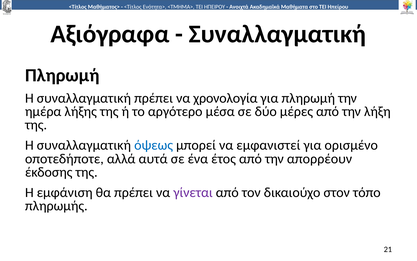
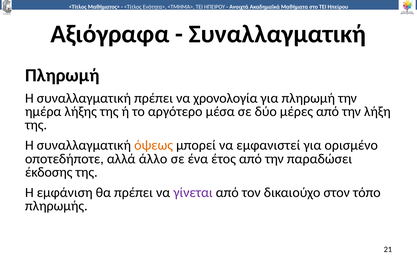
όψεως colour: blue -> orange (154, 145)
αυτά: αυτά -> άλλο (153, 159)
απορρέουν: απορρέουν -> παραδώσει (320, 159)
